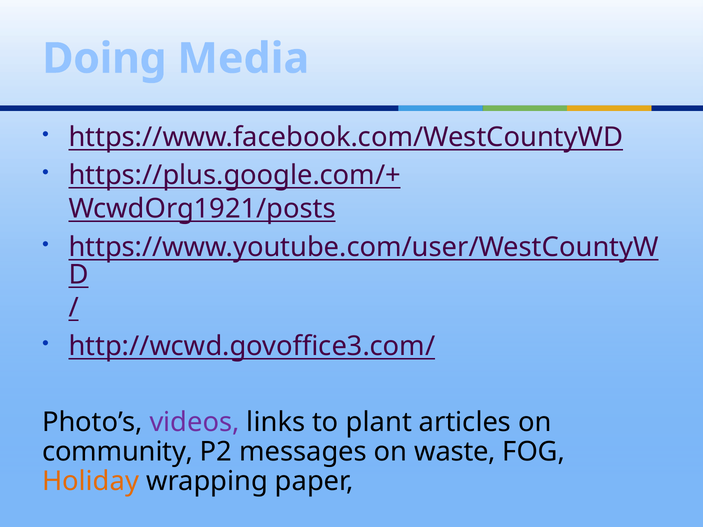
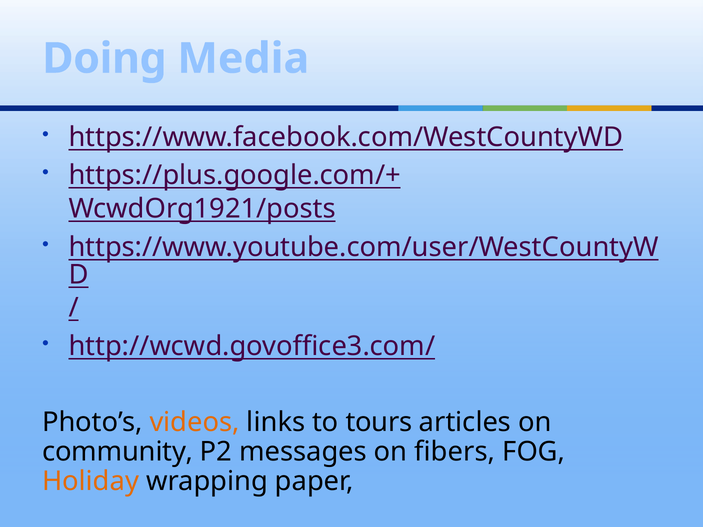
videos colour: purple -> orange (194, 423)
plant: plant -> tours (379, 423)
waste: waste -> fibers (455, 452)
